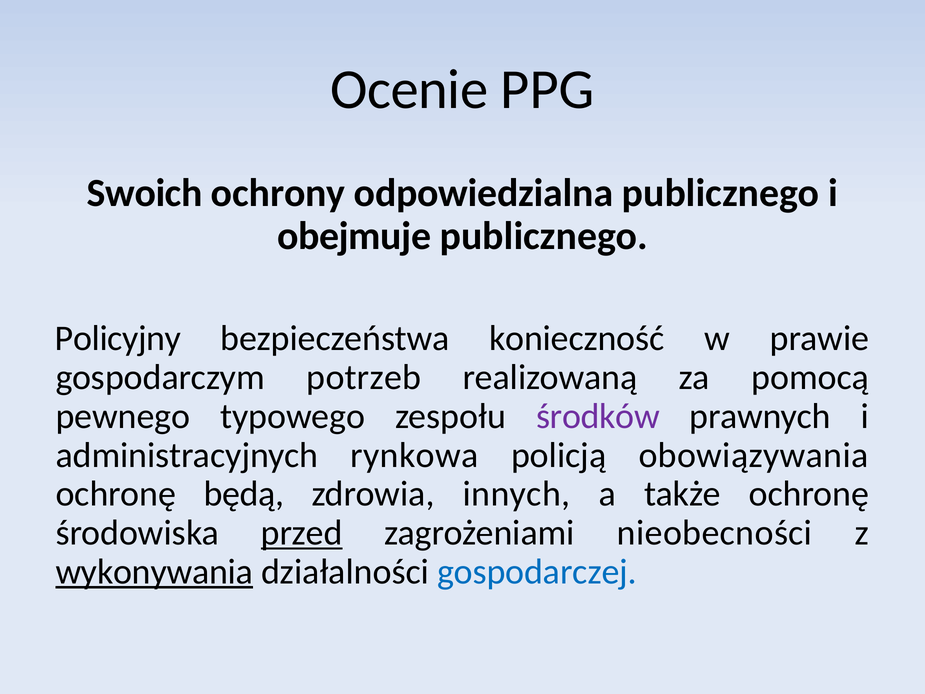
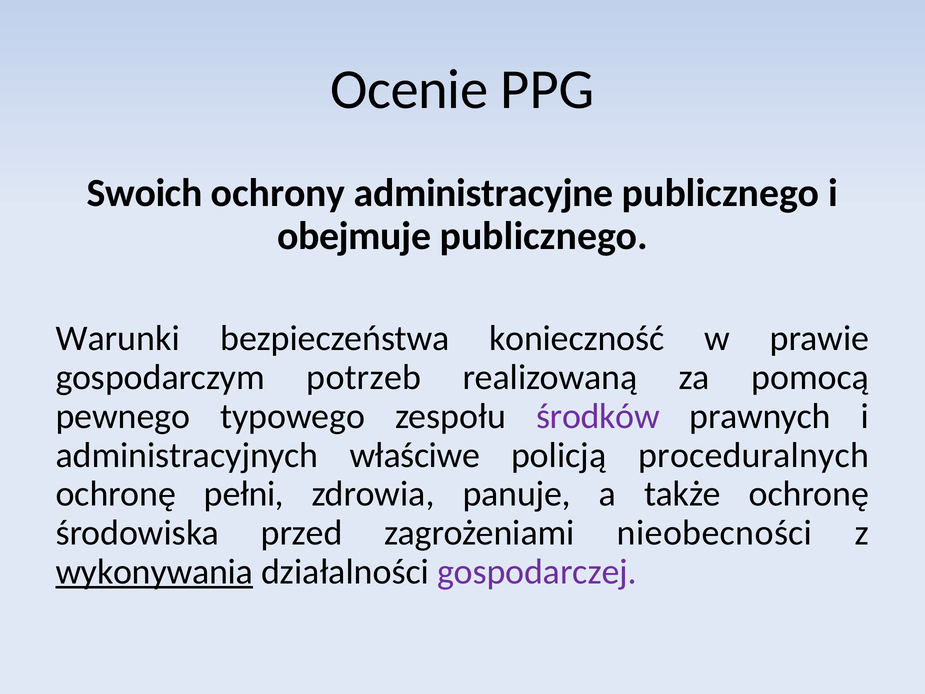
odpowiedzialna: odpowiedzialna -> administracyjne (484, 193)
Policyjny: Policyjny -> Warunki (118, 338)
rynkowa: rynkowa -> właściwe (415, 455)
obowiązywania: obowiązywania -> proceduralnych (754, 455)
będą: będą -> pełni (244, 494)
innych: innych -> panuje (517, 494)
przed underline: present -> none (302, 533)
gospodarczej colour: blue -> purple (537, 572)
